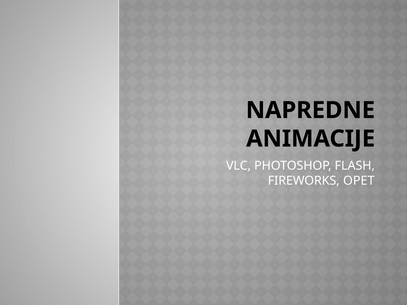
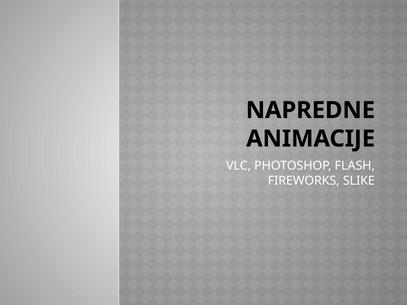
OPET: OPET -> SLIKE (359, 181)
